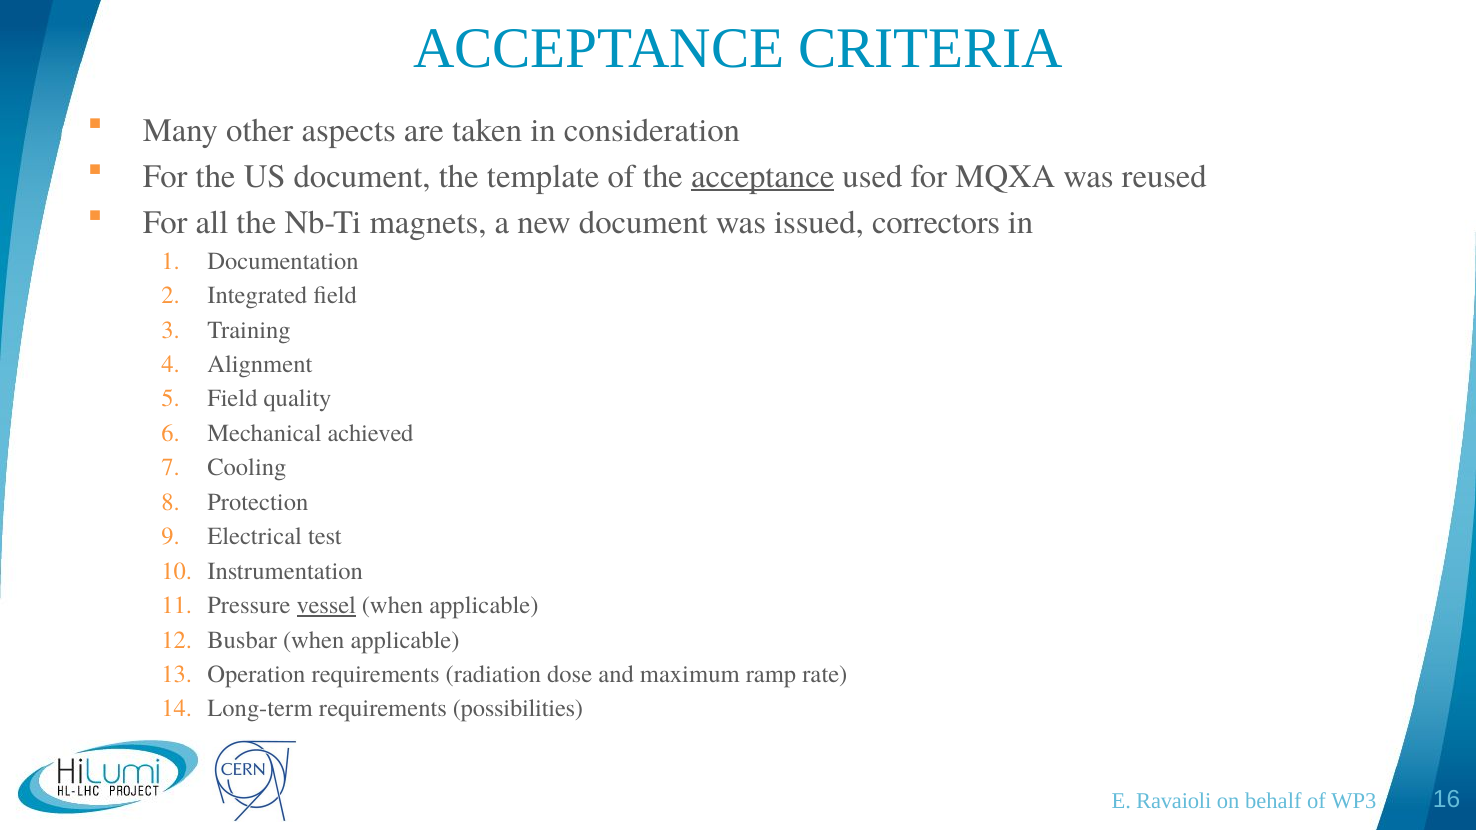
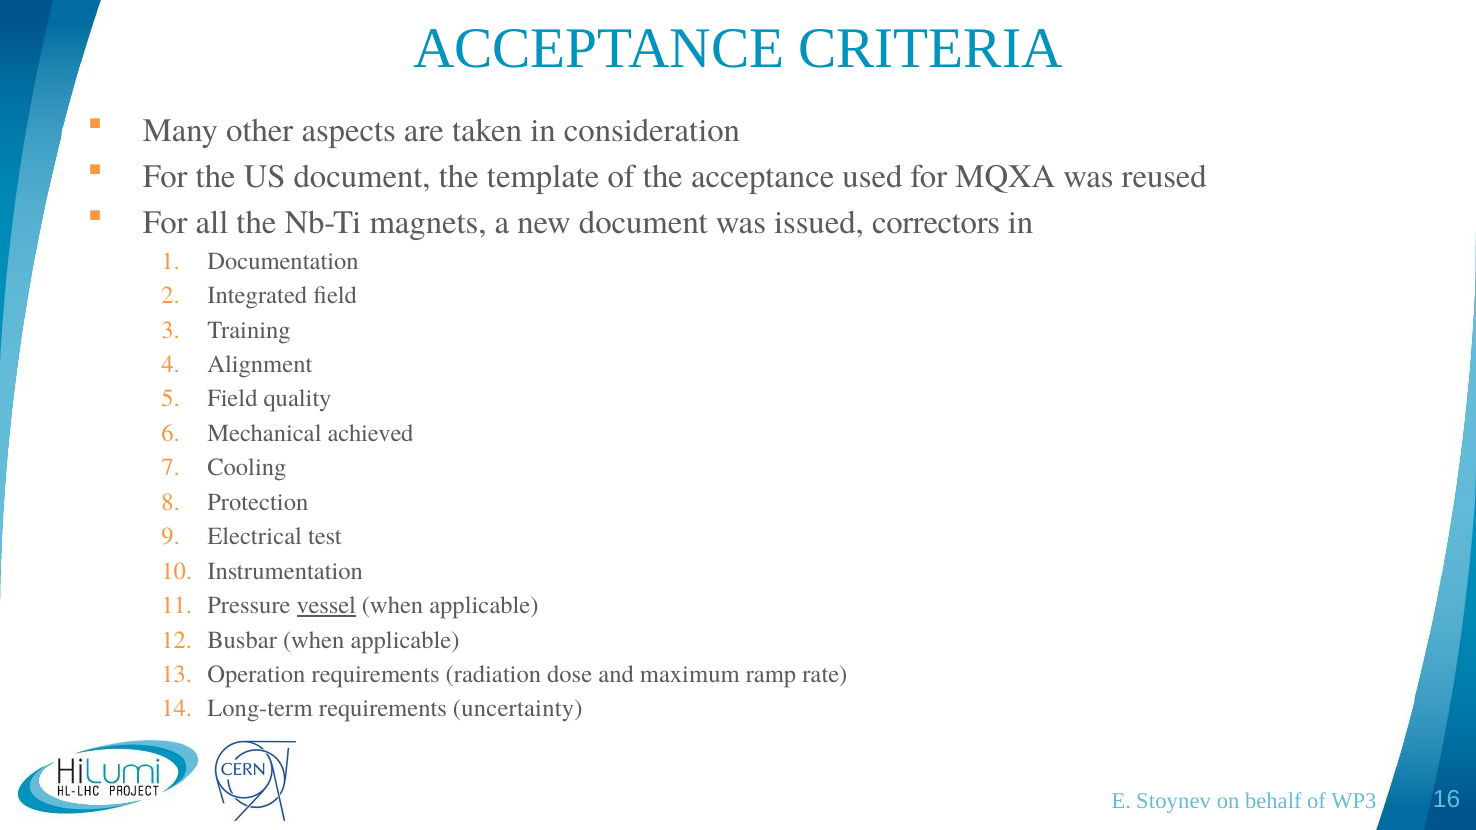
acceptance underline: present -> none (763, 176)
possibilities: possibilities -> uncertainty (518, 709)
Ravaioli: Ravaioli -> Stoynev (1174, 801)
